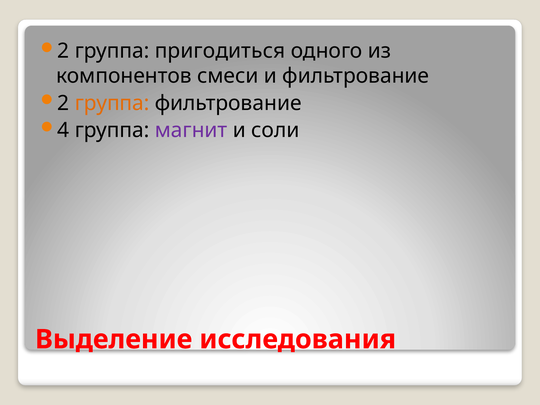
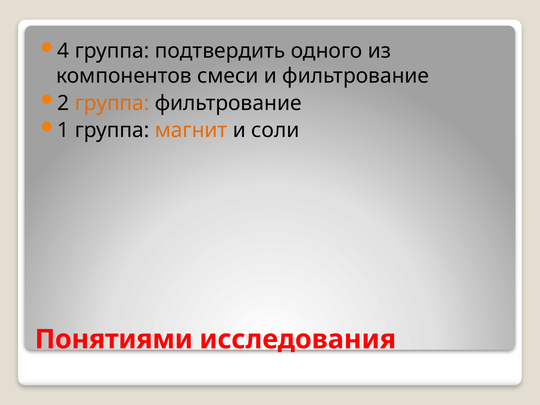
2: 2 -> 4 (63, 51)
пригодиться: пригодиться -> подтвердить (220, 51)
4: 4 -> 1 (63, 130)
магнит colour: purple -> orange (191, 130)
Выделение: Выделение -> Понятиями (114, 339)
